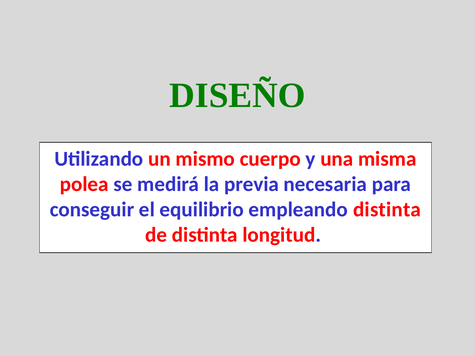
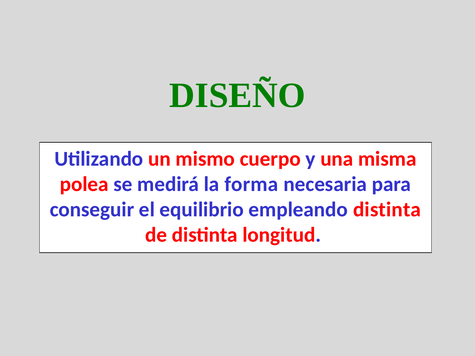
previa: previa -> forma (251, 184)
